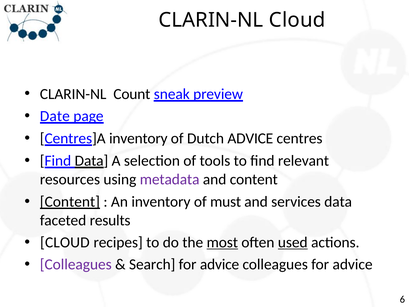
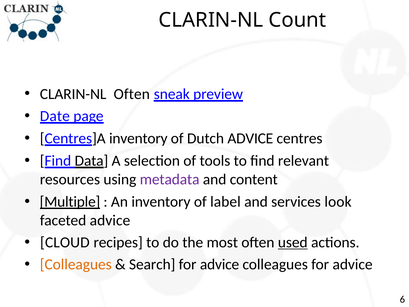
CLARIN-NL Cloud: Cloud -> Count (297, 20)
CLARIN-NL Count: Count -> Often (132, 94)
Content: Content -> Multiple (70, 201)
must: must -> label (225, 201)
services data: data -> look (338, 201)
faceted results: results -> advice (110, 220)
most underline: present -> none (222, 242)
Colleagues colour: purple -> orange (76, 264)
